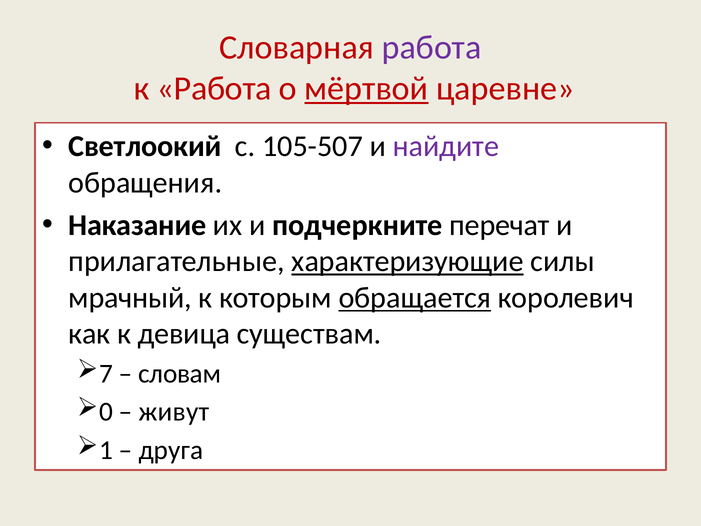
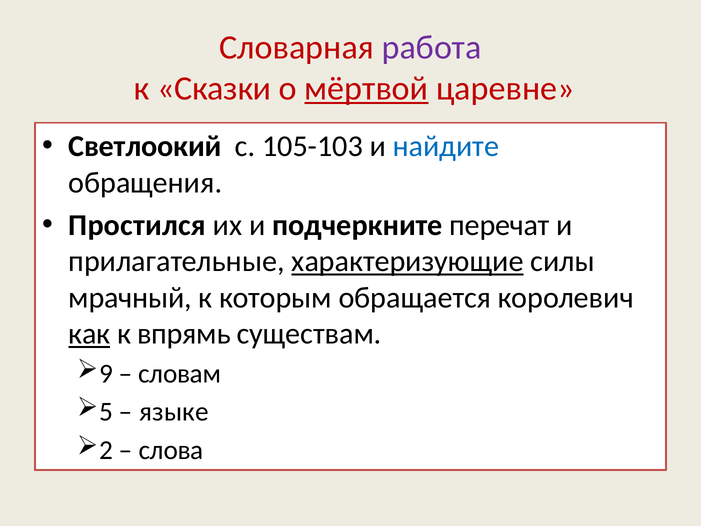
к Работа: Работа -> Сказки (214, 88)
105-507: 105-507 -> 105-103 (312, 146)
найдите colour: purple -> blue (446, 146)
Наказание: Наказание -> Простился (137, 225)
обращается underline: present -> none (415, 298)
как underline: none -> present (89, 334)
девица: девица -> впрямь (184, 334)
7: 7 -> 9 (106, 374)
0: 0 -> 5 (106, 412)
живут: живут -> языке (174, 412)
1: 1 -> 2 (106, 450)
друга: друга -> слова (171, 450)
